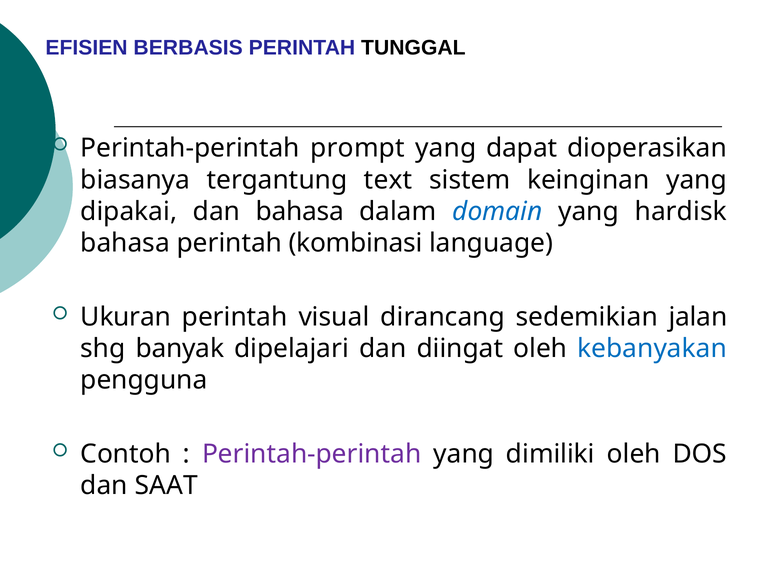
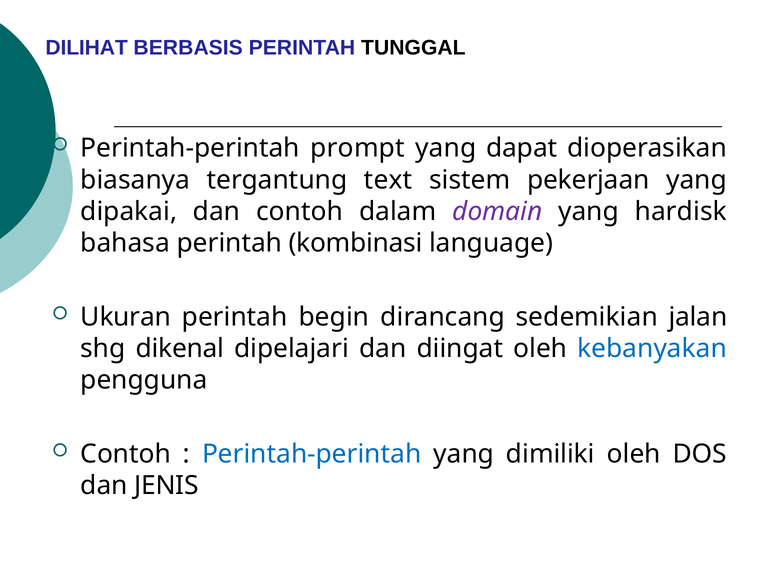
EFISIEN: EFISIEN -> DILIHAT (87, 48)
keinginan: keinginan -> pekerjaan (588, 180)
dan bahasa: bahasa -> contoh (300, 211)
domain colour: blue -> purple (497, 211)
visual: visual -> begin (334, 317)
banyak: banyak -> dikenal (180, 349)
Perintah-perintah colour: purple -> blue (312, 454)
SAAT: SAAT -> JENIS (166, 486)
